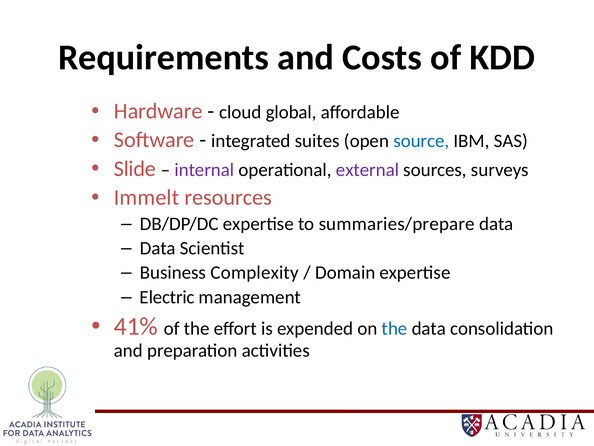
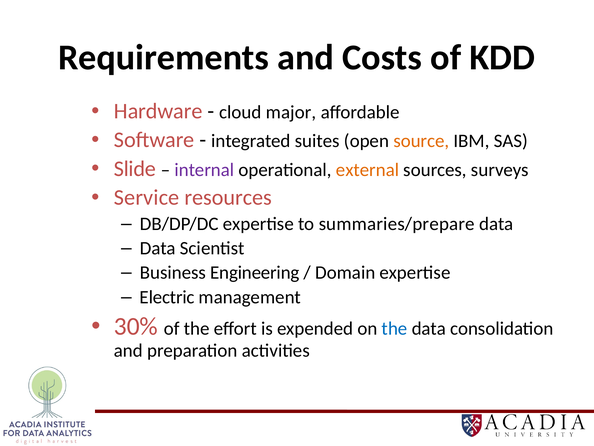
global: global -> major (291, 112)
source colour: blue -> orange (421, 141)
external colour: purple -> orange (368, 170)
Immelt: Immelt -> Service (147, 197)
Complexity: Complexity -> Engineering (255, 272)
41%: 41% -> 30% (136, 326)
